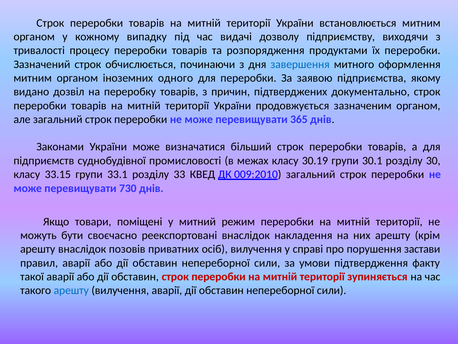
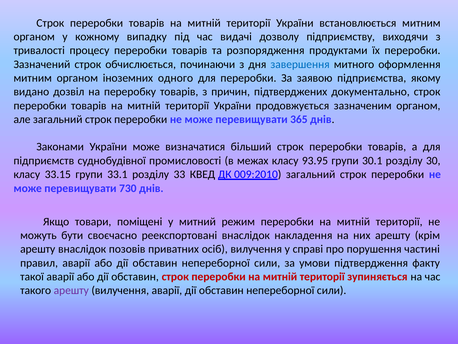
30.19: 30.19 -> 93.95 (315, 160)
застави: застави -> частині (422, 249)
арешту colour: blue -> purple (71, 290)
